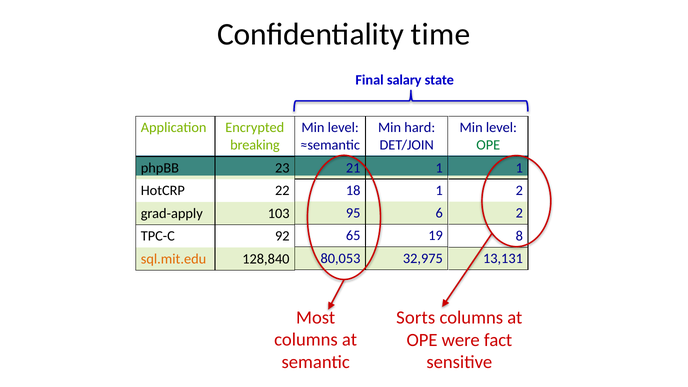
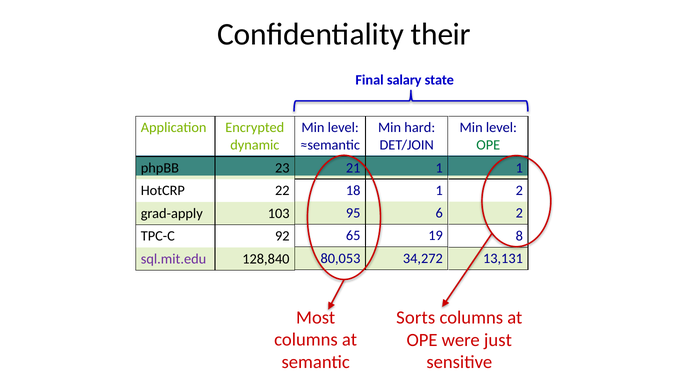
time: time -> their (441, 34)
breaking: breaking -> dynamic (255, 145)
32,975: 32,975 -> 34,272 (423, 258)
sql.mit.edu colour: orange -> purple (174, 259)
fact: fact -> just (498, 340)
